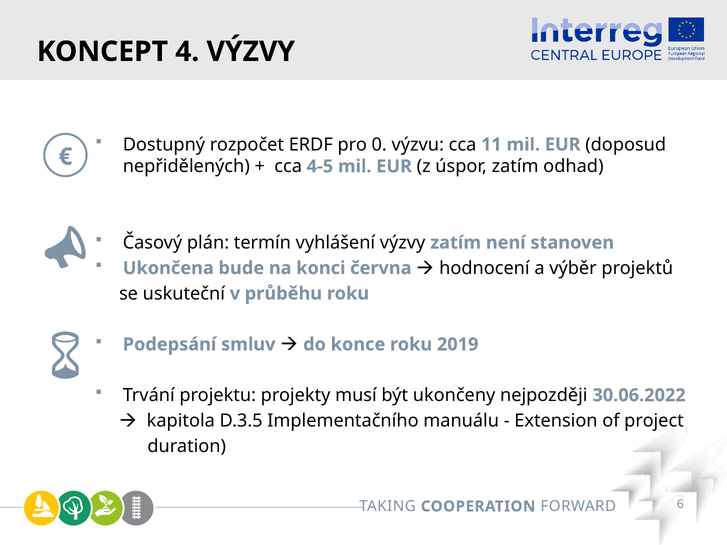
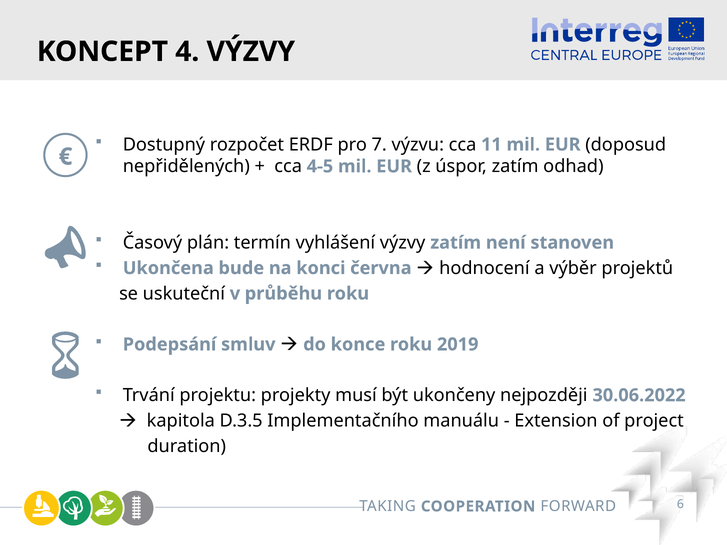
0: 0 -> 7 (379, 145)
